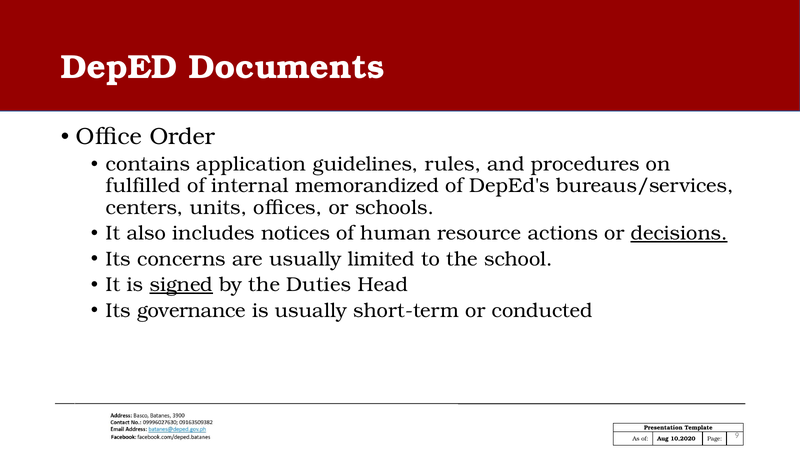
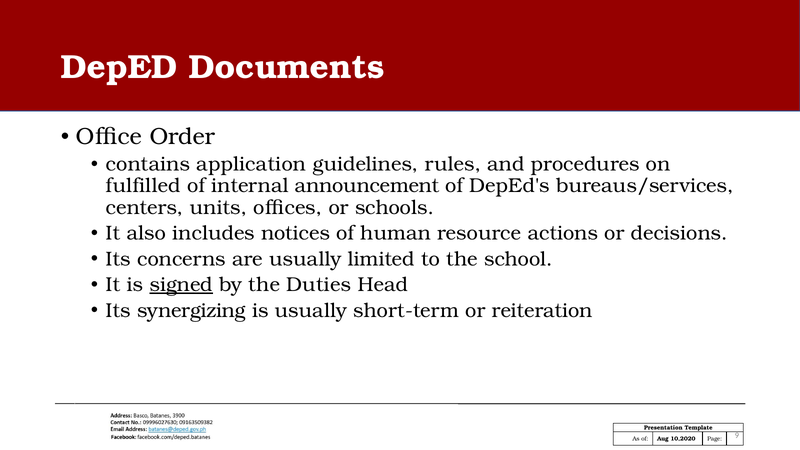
memorandized: memorandized -> announcement (367, 186)
decisions underline: present -> none (679, 233)
governance: governance -> synergizing (191, 310)
conducted: conducted -> reiteration (542, 310)
